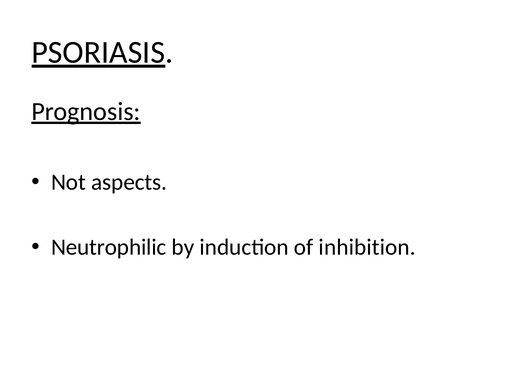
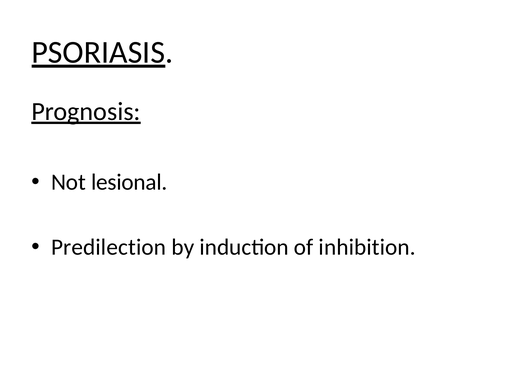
aspects: aspects -> lesional (129, 182)
Neutrophilic: Neutrophilic -> Predilection (109, 247)
